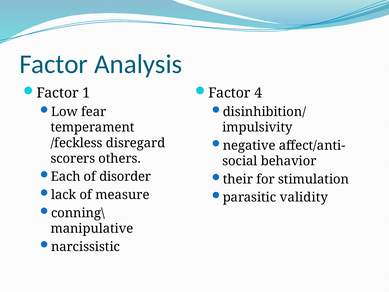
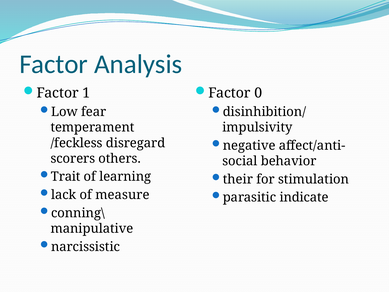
4: 4 -> 0 (258, 93)
Each: Each -> Trait (66, 177)
disorder: disorder -> learning (125, 177)
validity: validity -> indicate (304, 197)
